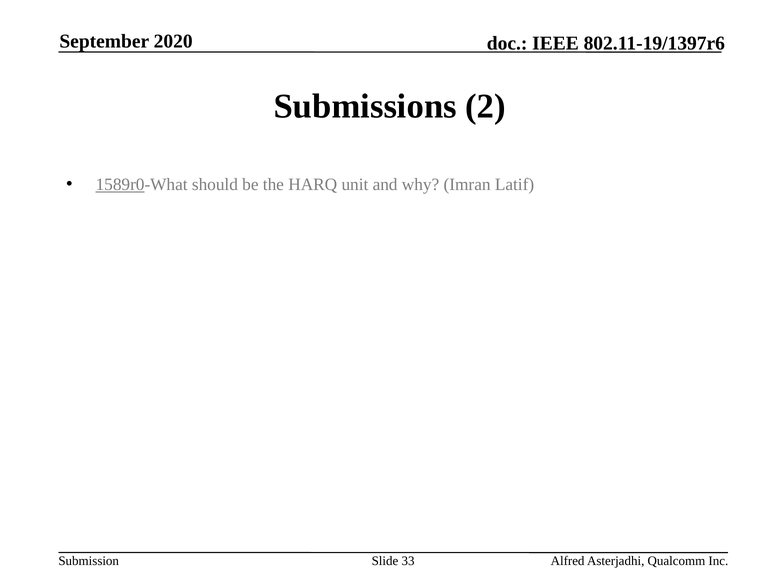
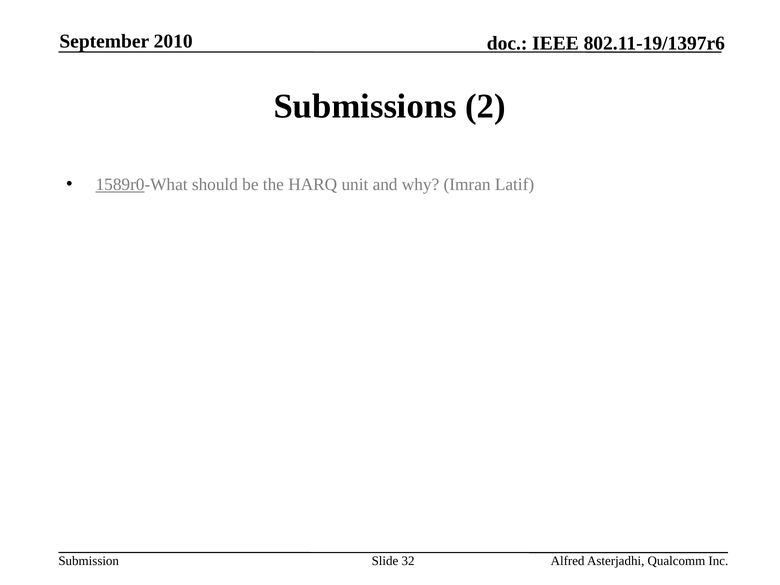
2020: 2020 -> 2010 (173, 41)
33: 33 -> 32 (408, 561)
